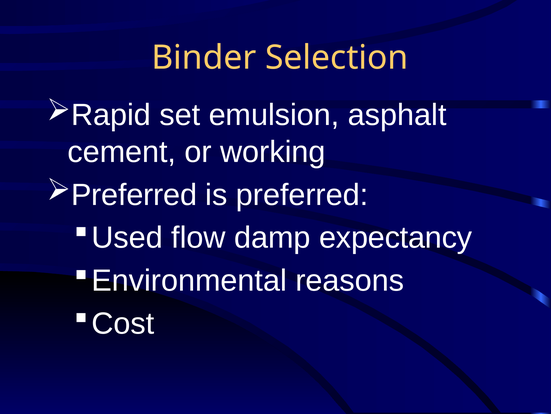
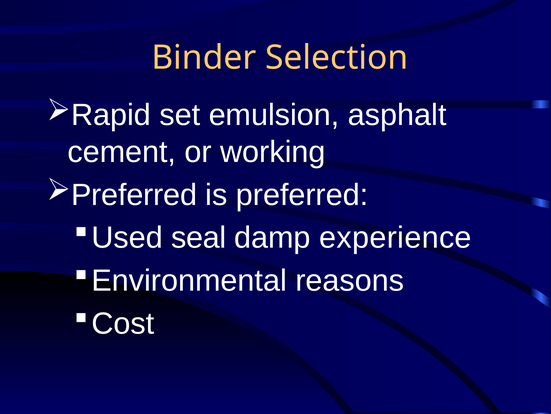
flow: flow -> seal (199, 237)
expectancy: expectancy -> experience (395, 237)
